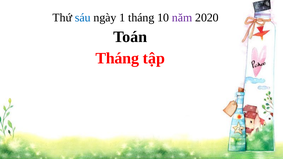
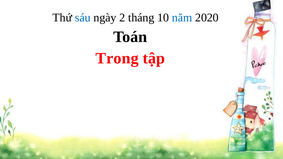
1: 1 -> 2 (122, 18)
năm colour: purple -> blue (182, 18)
Tháng: Tháng -> Trong (117, 58)
